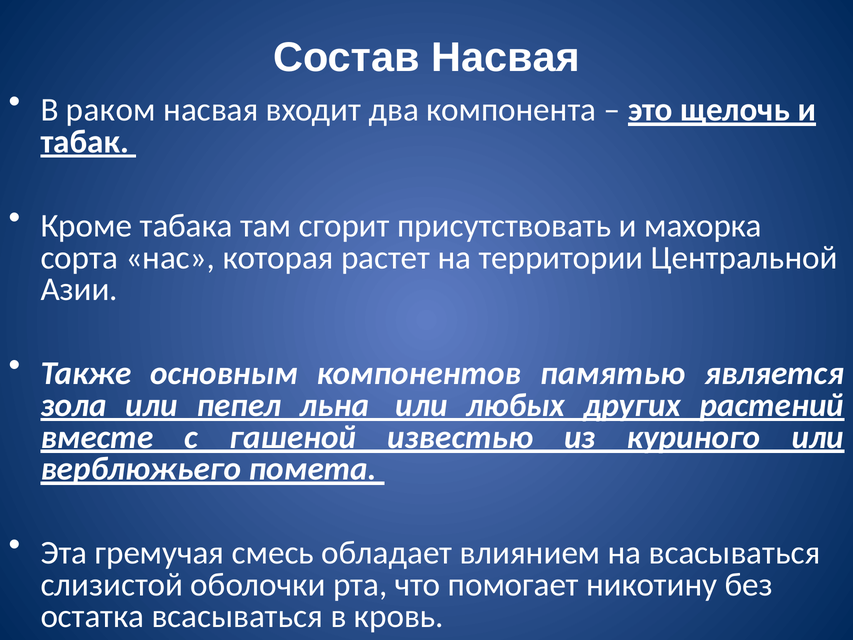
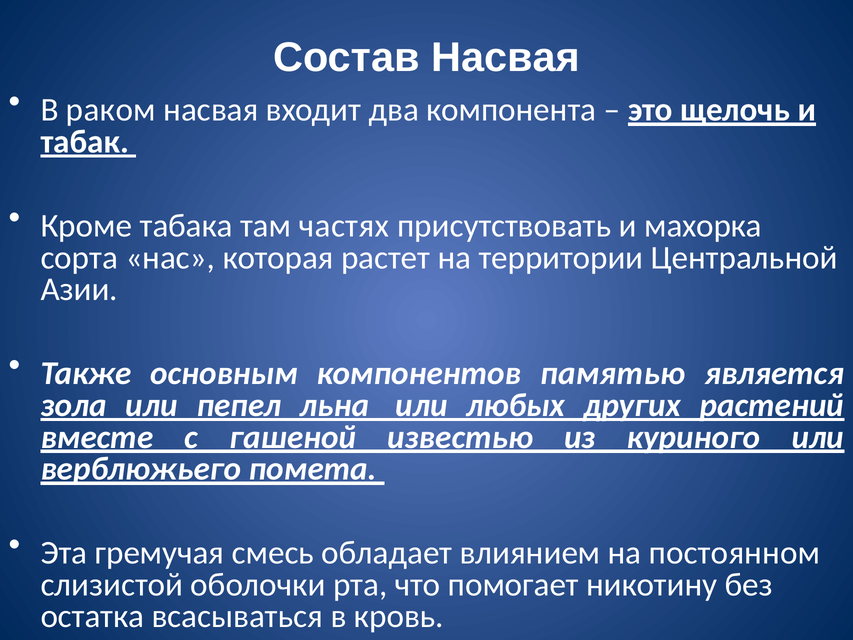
сгорит: сгорит -> частях (344, 226)
на всасываться: всасываться -> постоянном (734, 553)
